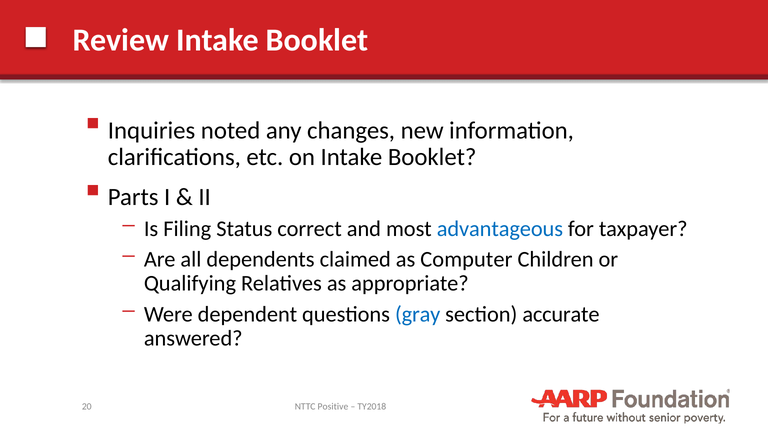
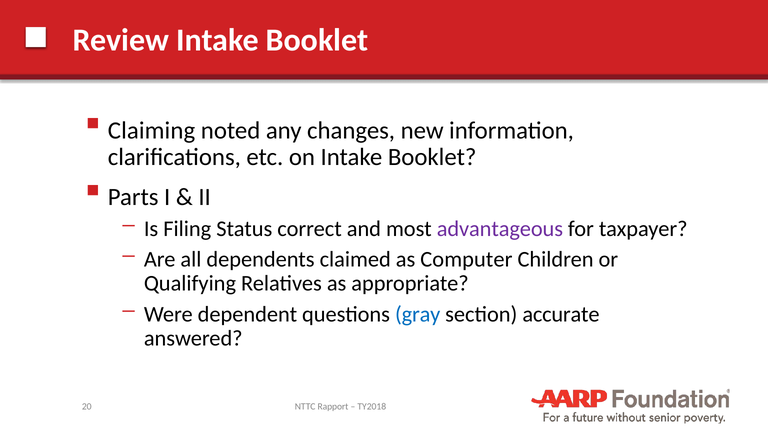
Inquiries: Inquiries -> Claiming (152, 130)
advantageous colour: blue -> purple (500, 229)
Positive: Positive -> Rapport (333, 407)
